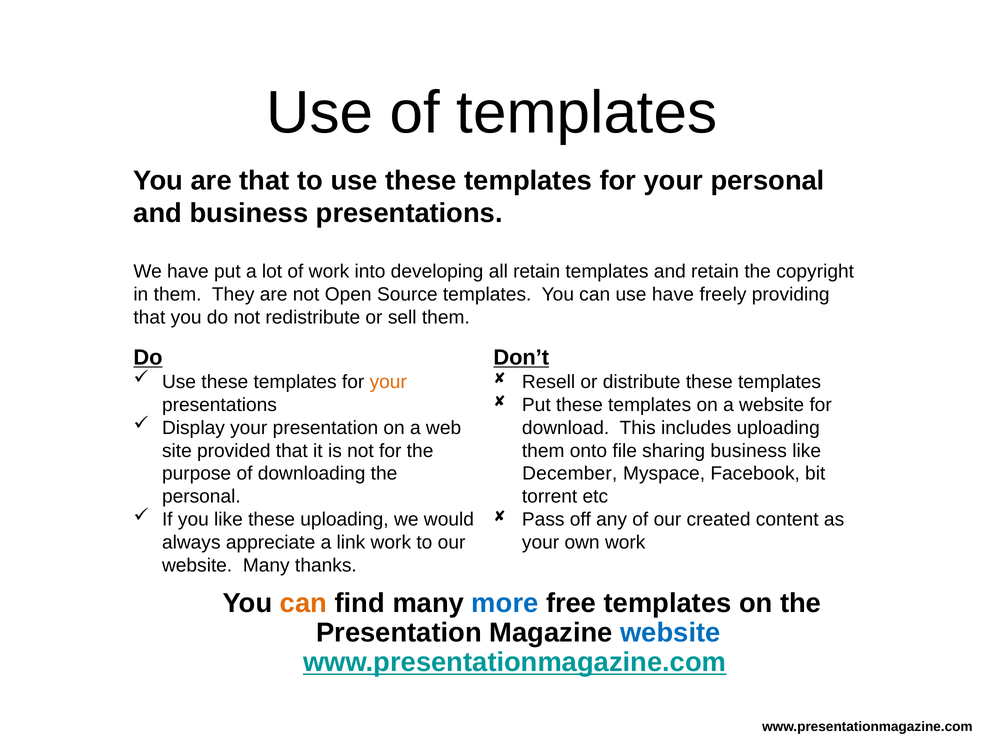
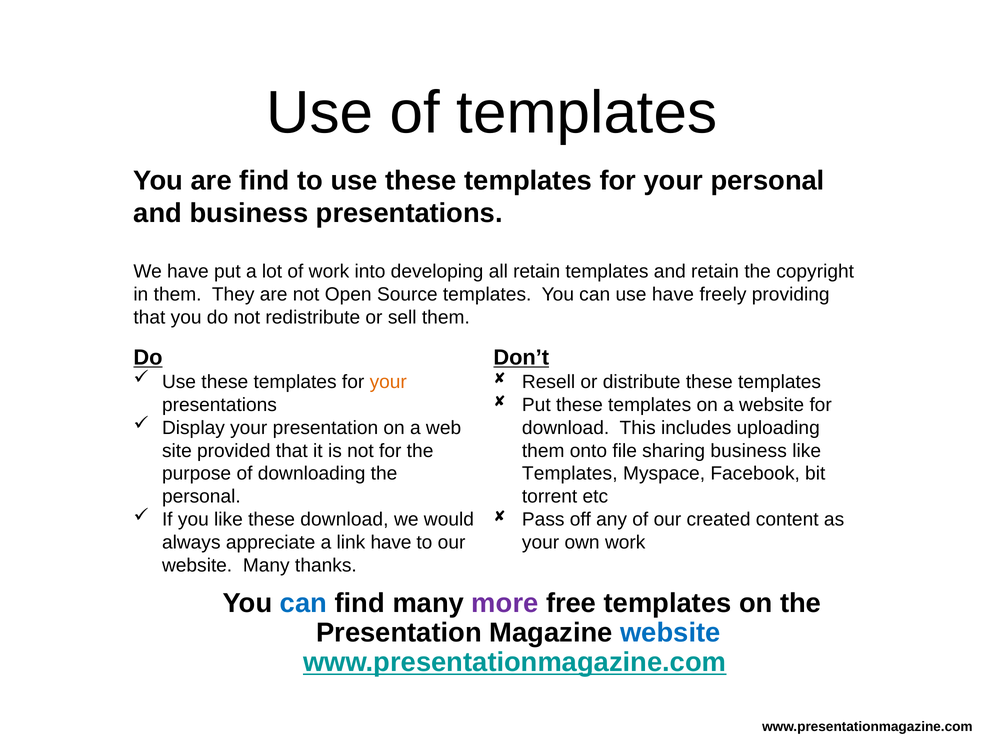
are that: that -> find (264, 181)
December: December -> Templates (570, 474)
these uploading: uploading -> download (344, 520)
link work: work -> have (391, 543)
can colour: orange -> blue (304, 603)
more colour: blue -> purple (505, 603)
